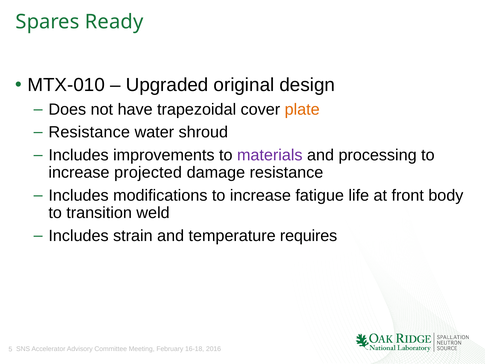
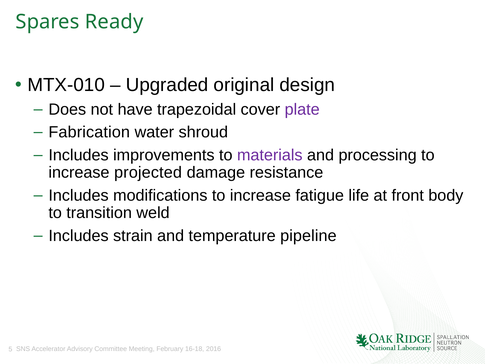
plate colour: orange -> purple (302, 109)
Resistance: Resistance -> Fabrication (89, 132)
requires: requires -> pipeline (308, 236)
